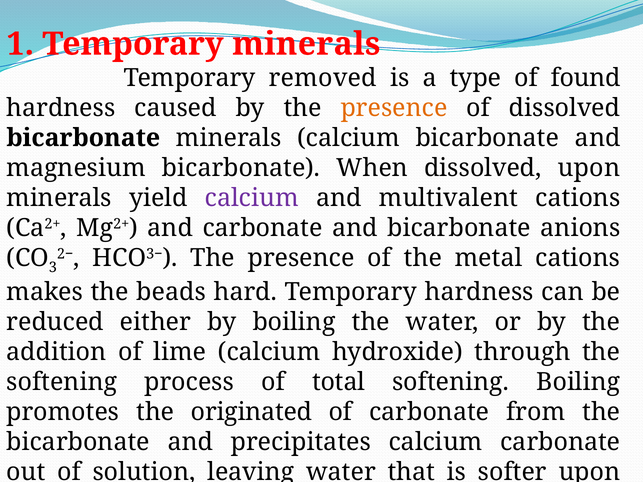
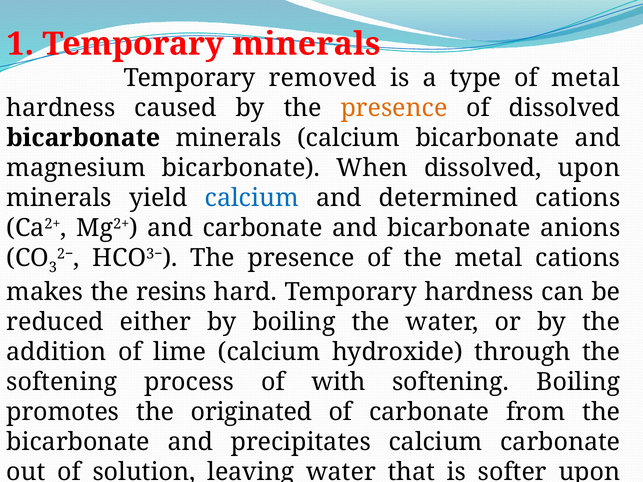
of found: found -> metal (585, 78)
calcium colour: purple -> blue (252, 198)
multivalent: multivalent -> determined (449, 198)
beads: beads -> resins (171, 292)
total: total -> with (339, 382)
